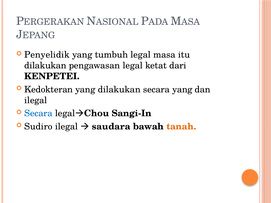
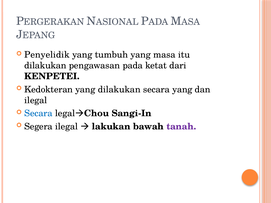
tumbuh legal: legal -> yang (141, 55)
pengawasan legal: legal -> pada (133, 66)
Sudiro: Sudiro -> Segera (38, 127)
saudara: saudara -> lakukan (111, 127)
tanah colour: orange -> purple (181, 127)
